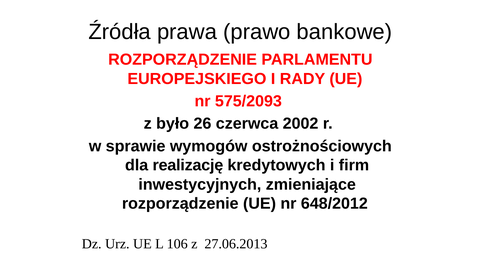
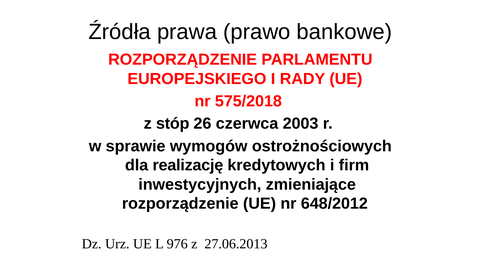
575/2093: 575/2093 -> 575/2018 (248, 101)
było: było -> stóp (173, 124)
2002: 2002 -> 2003 (301, 124)
106: 106 -> 976 (177, 244)
